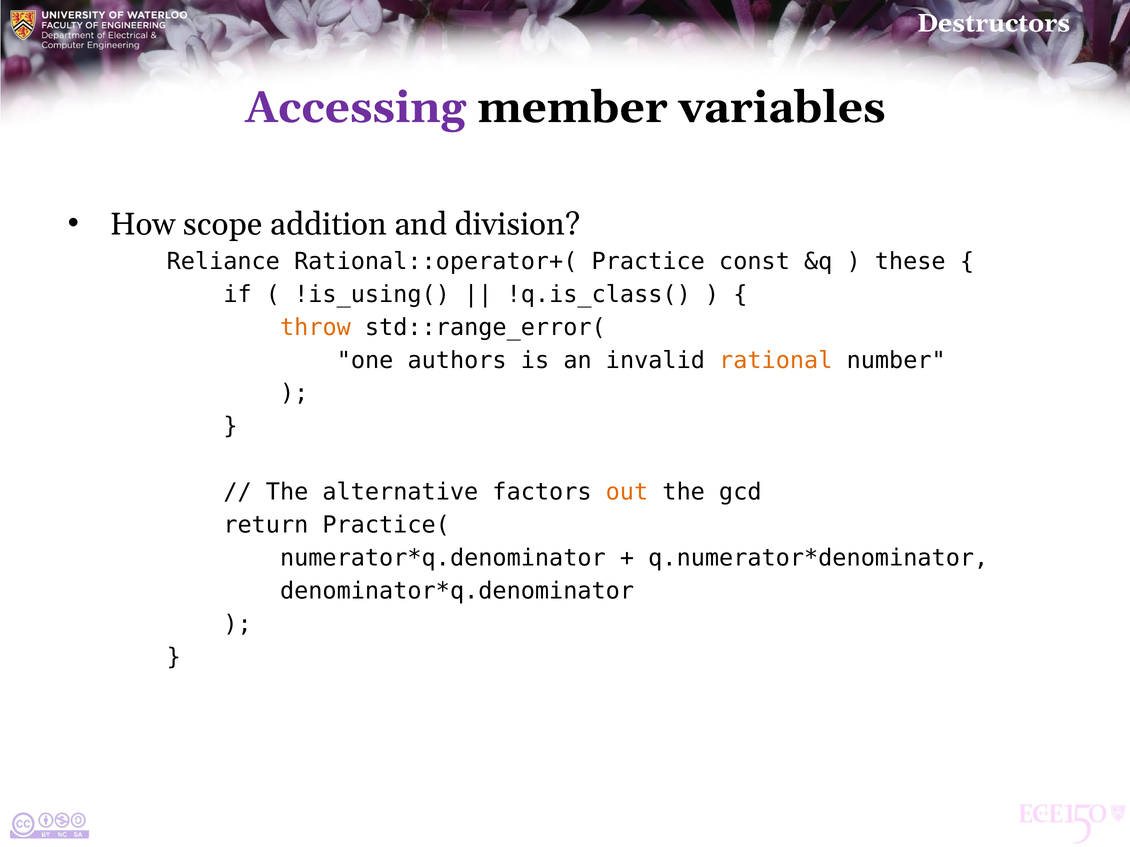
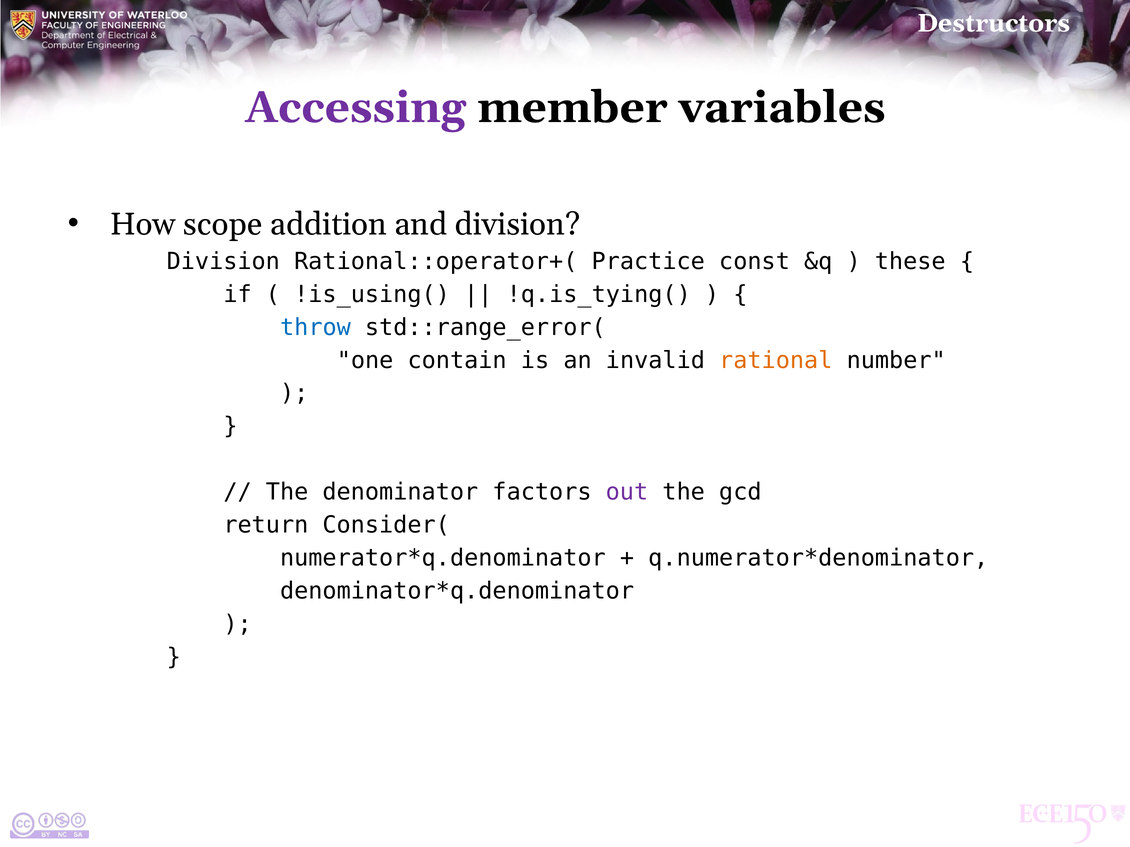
Reliance: Reliance -> Division (223, 262)
!q.is_class(: !q.is_class( -> !q.is_tying( (599, 295)
throw colour: orange -> blue (315, 327)
authors: authors -> contain (457, 360)
alternative: alternative -> denominator (400, 492)
out colour: orange -> purple (627, 492)
Practice(: Practice( -> Consider( (386, 525)
